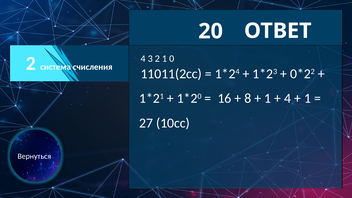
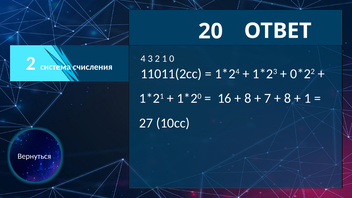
1: 1 -> 7 (268, 98)
4: 4 -> 8 (288, 98)
